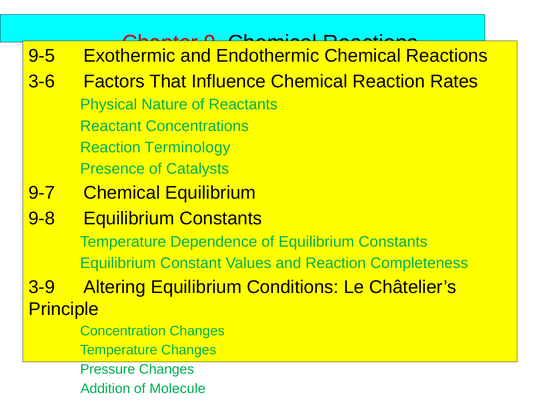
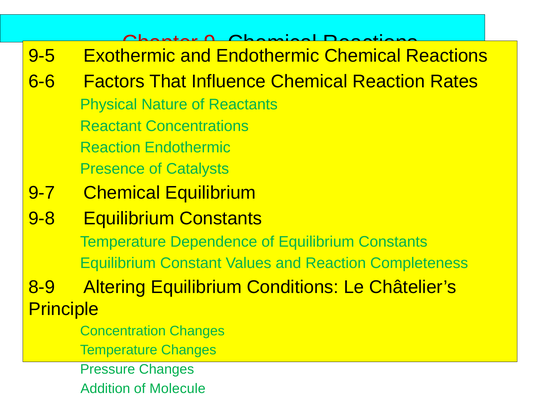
3-6: 3-6 -> 6-6 (42, 82)
Reaction Terminology: Terminology -> Endothermic (188, 147)
3-9: 3-9 -> 8-9 (42, 287)
